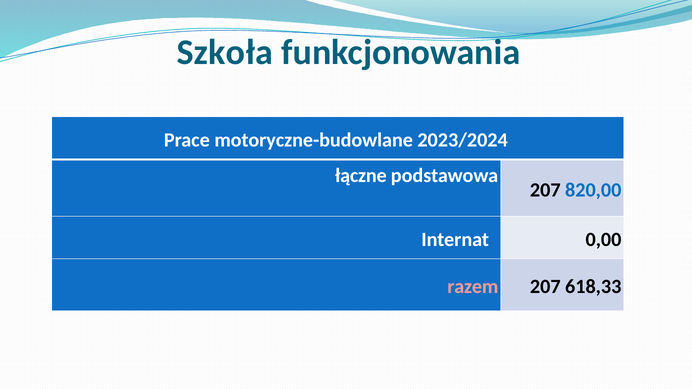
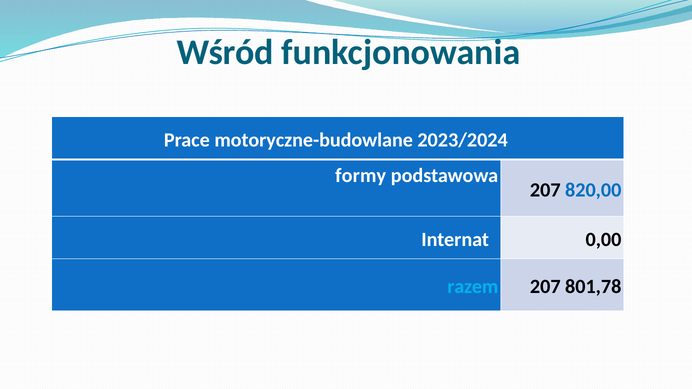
Szkoła: Szkoła -> Wśród (225, 52)
łączne: łączne -> formy (361, 176)
razem colour: pink -> light blue (473, 287)
618,33: 618,33 -> 801,78 (593, 287)
